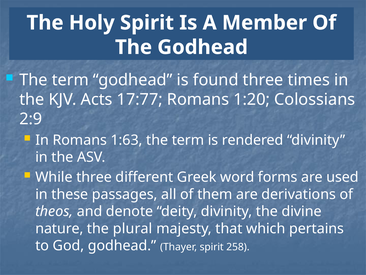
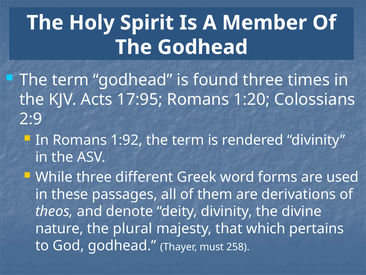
17:77: 17:77 -> 17:95 (140, 99)
1:63: 1:63 -> 1:92 (127, 140)
Thayer spirit: spirit -> must (212, 247)
